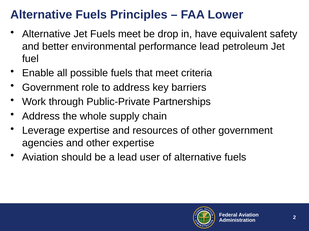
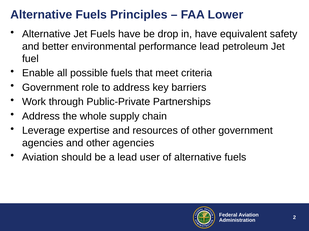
Fuels meet: meet -> have (129, 34)
other expertise: expertise -> agencies (133, 143)
